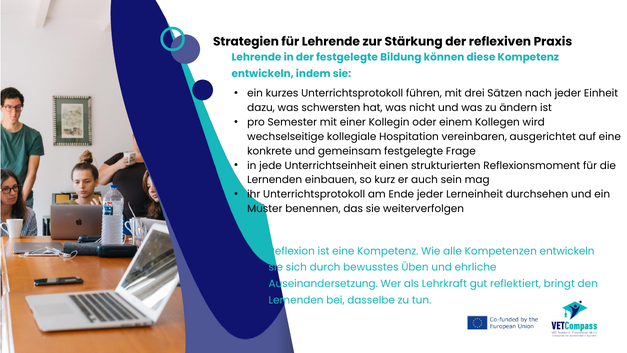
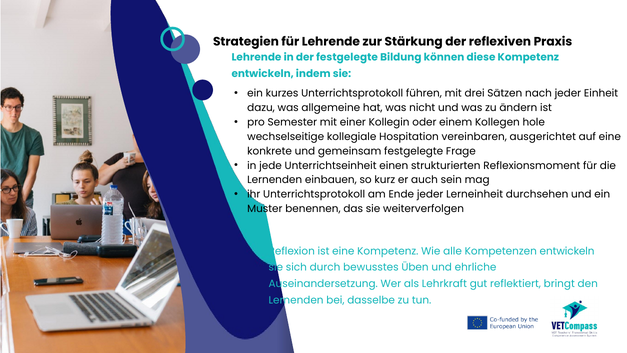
schwersten: schwersten -> allgemeine (331, 108)
wird: wird -> hole (534, 122)
